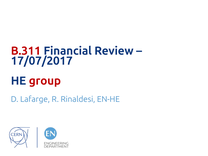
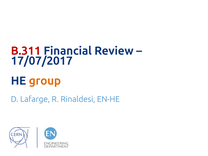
group colour: red -> orange (45, 81)
